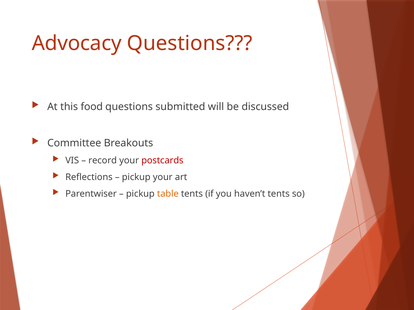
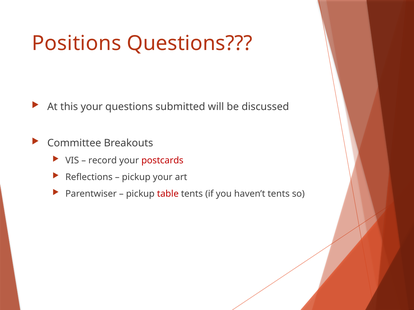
Advocacy: Advocacy -> Positions (77, 44)
this food: food -> your (92, 107)
table colour: orange -> red (168, 194)
